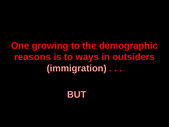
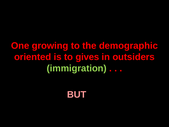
reasons: reasons -> oriented (33, 57)
ways: ways -> gives (87, 57)
immigration colour: pink -> light green (77, 68)
